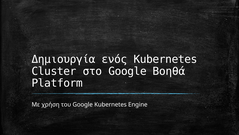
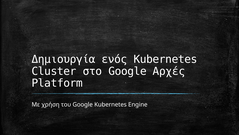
Βοηθά: Βοηθά -> Αρχές (169, 71)
